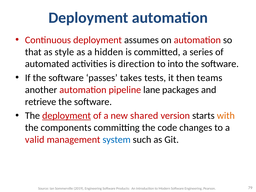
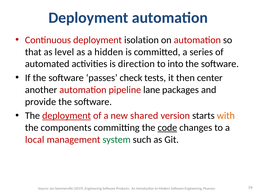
assumes: assumes -> isolation (141, 40)
style: style -> level (64, 52)
takes: takes -> check (131, 78)
teams: teams -> center (210, 78)
retrieve: retrieve -> provide (41, 102)
code underline: none -> present (167, 128)
valid: valid -> local (35, 140)
system colour: blue -> green (117, 140)
